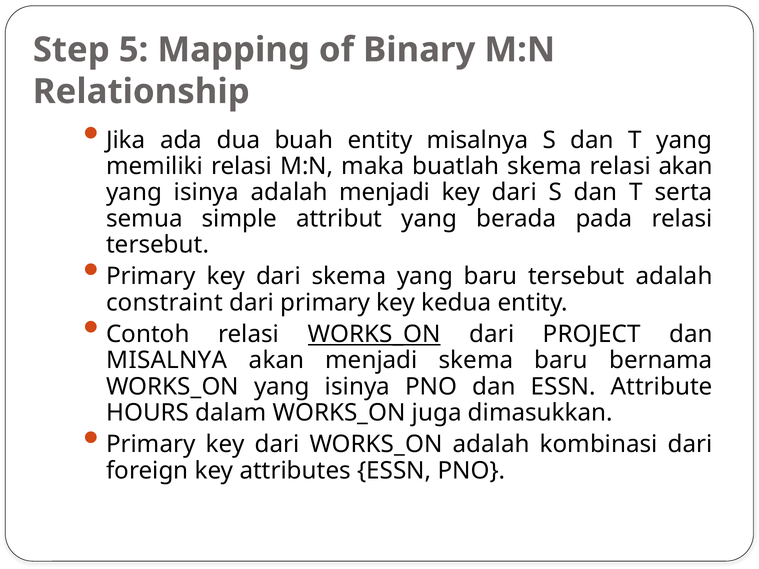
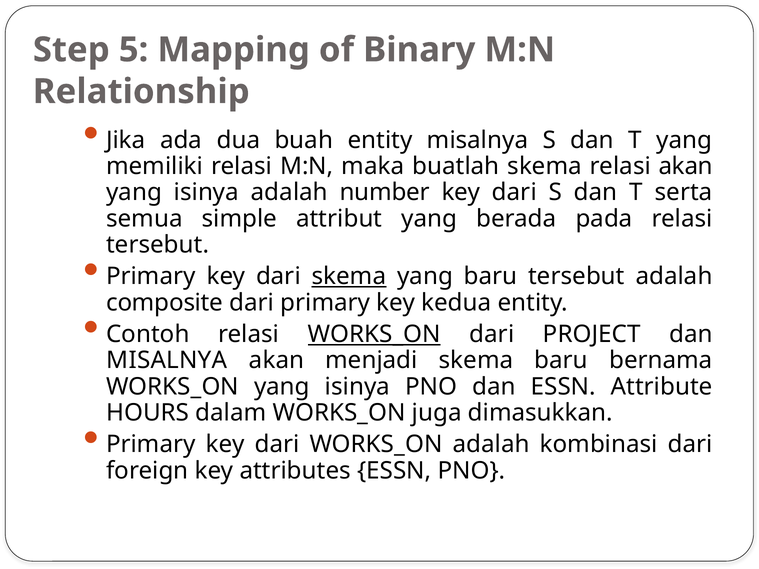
adalah menjadi: menjadi -> number (385, 193)
skema underline: none -> present (349, 277)
constraint: constraint -> composite (165, 303)
